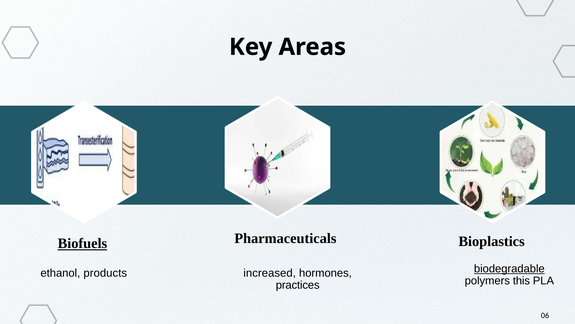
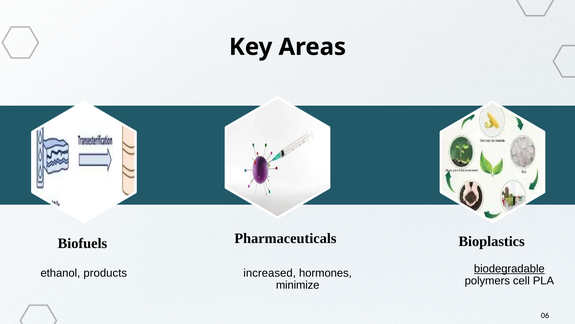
Biofuels underline: present -> none (82, 243)
this: this -> cell (521, 280)
practices: practices -> minimize (298, 285)
